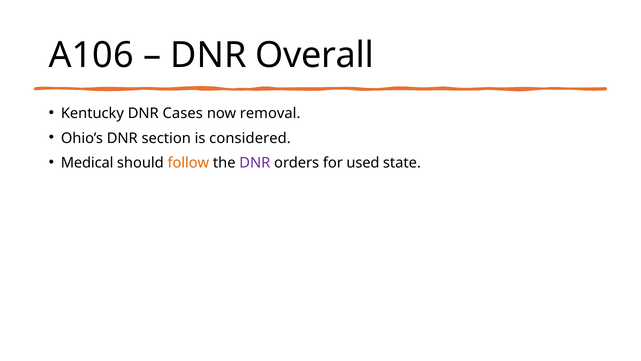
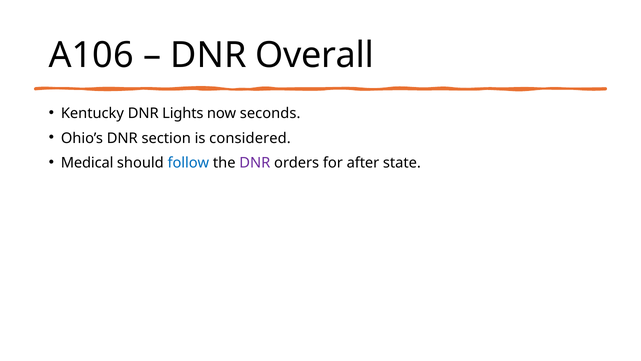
Cases: Cases -> Lights (183, 113)
removal: removal -> seconds (270, 113)
follow colour: orange -> blue (188, 163)
used: used -> after (363, 163)
